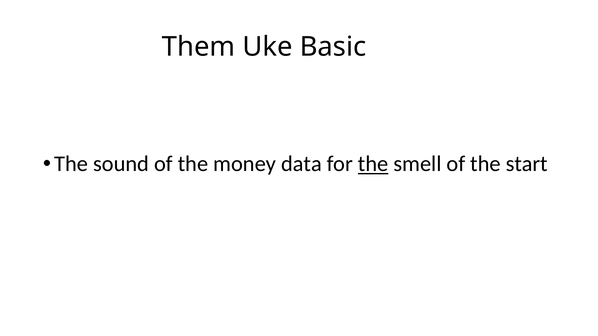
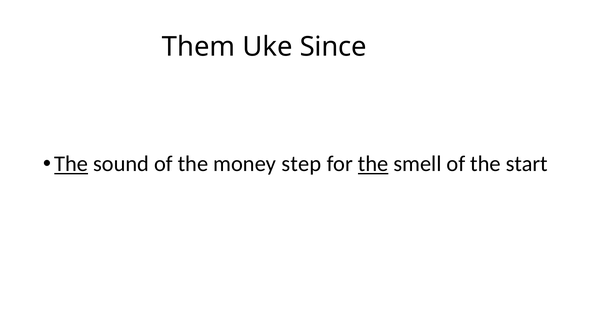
Basic: Basic -> Since (333, 47)
The underline: none -> present (71, 164)
data: data -> step (301, 164)
